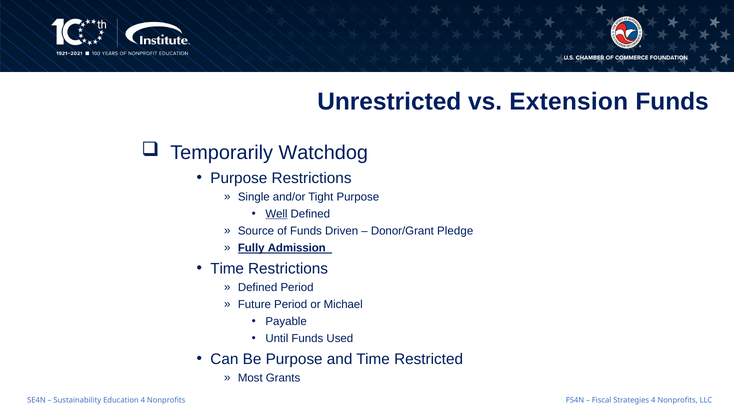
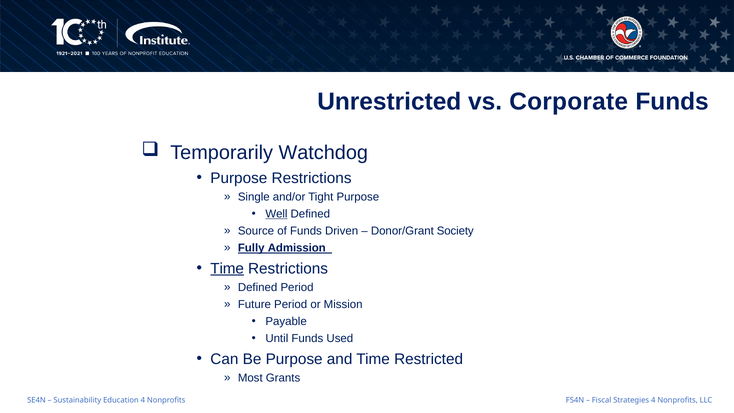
Extension: Extension -> Corporate (569, 102)
Pledge: Pledge -> Society (455, 231)
Time underline: none -> present (227, 268)
Michael: Michael -> Mission (343, 304)
